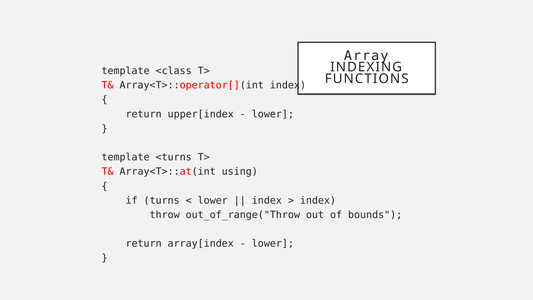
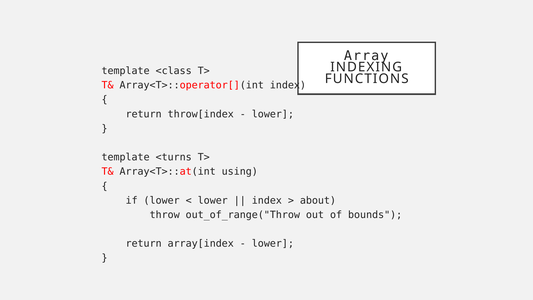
upper[index: upper[index -> throw[index (201, 114)
if turns: turns -> lower (162, 200)
index: index -> about (318, 200)
